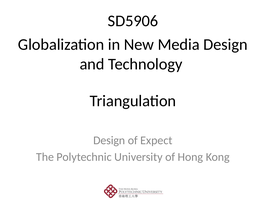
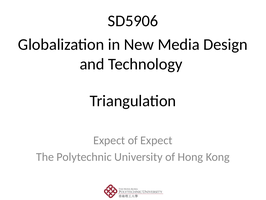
Design: Design -> Expect (109, 140)
